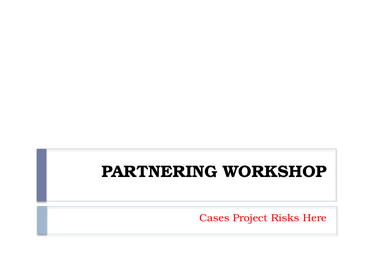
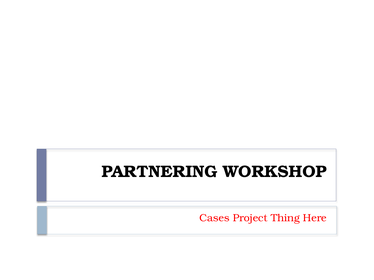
Risks: Risks -> Thing (285, 218)
